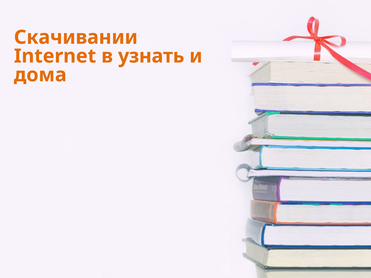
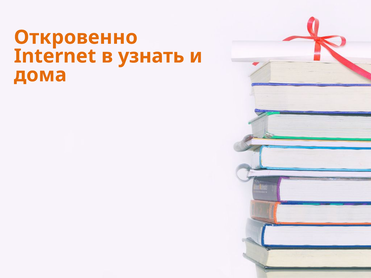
Скачивании: Скачивании -> Откровенно (76, 37)
